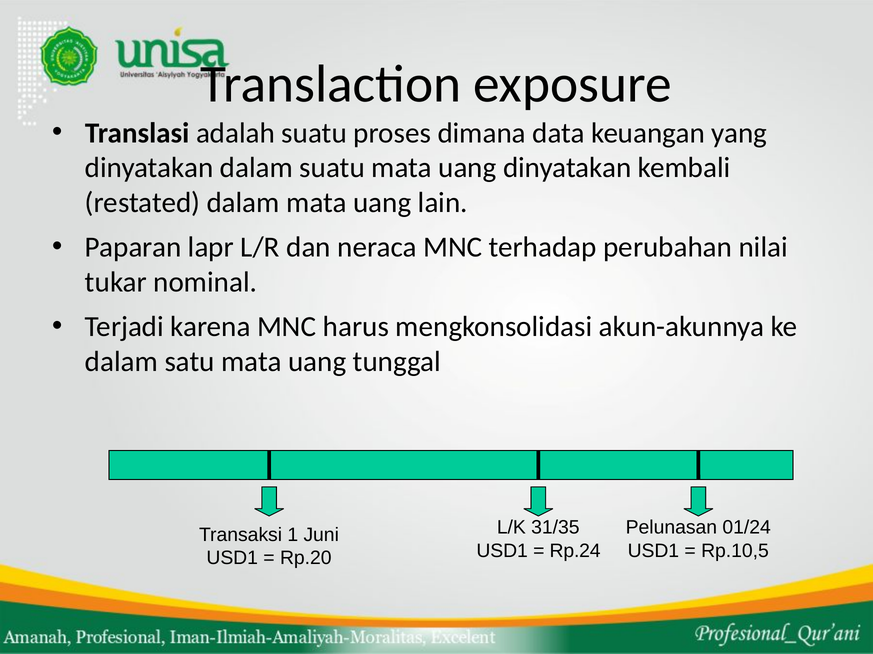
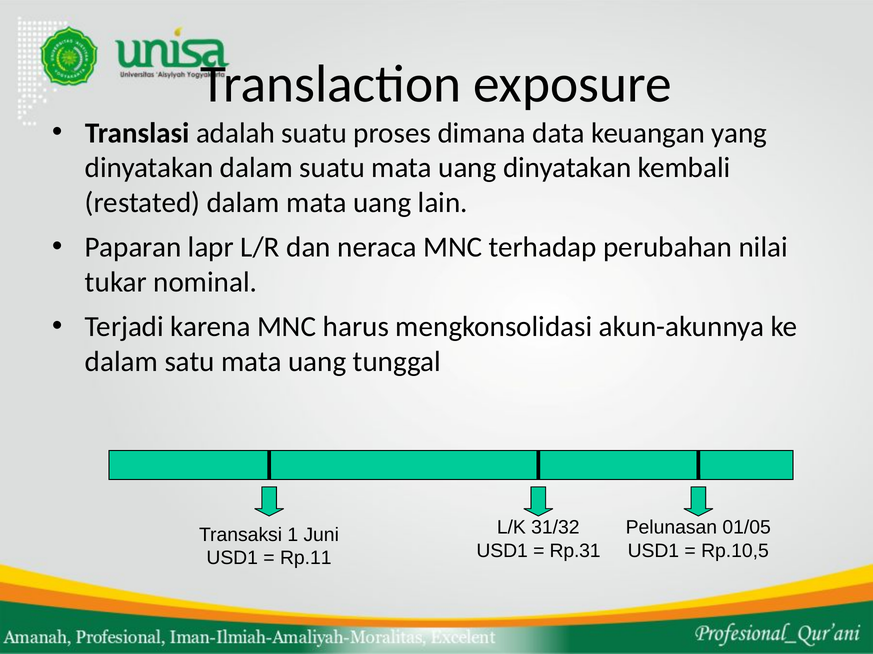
31/35: 31/35 -> 31/32 (555, 528)
01/24: 01/24 -> 01/05 (747, 528)
Rp.24: Rp.24 -> Rp.31 (575, 551)
Rp.20: Rp.20 -> Rp.11 (306, 559)
